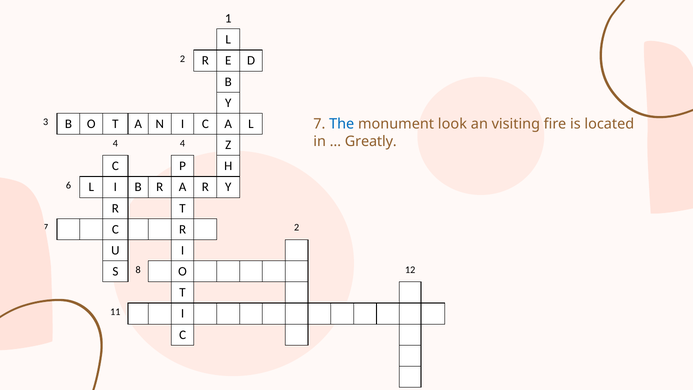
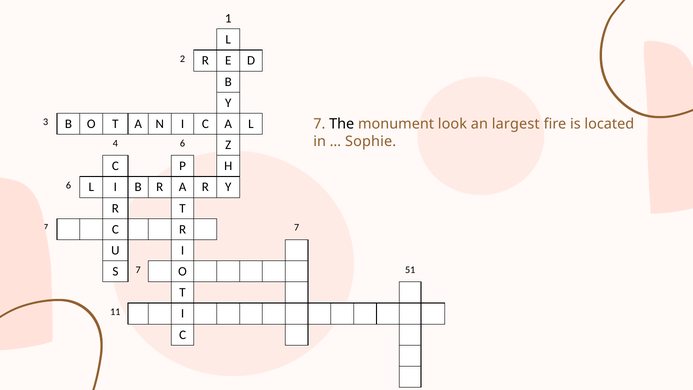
The colour: blue -> black (342, 124)
visiting: visiting -> largest (516, 124)
Greatly: Greatly -> Sophie (371, 141)
4 4: 4 -> 6 (183, 143)
R 2: 2 -> 7 (297, 227)
S 8: 8 -> 7 (138, 270)
12: 12 -> 51 (410, 270)
